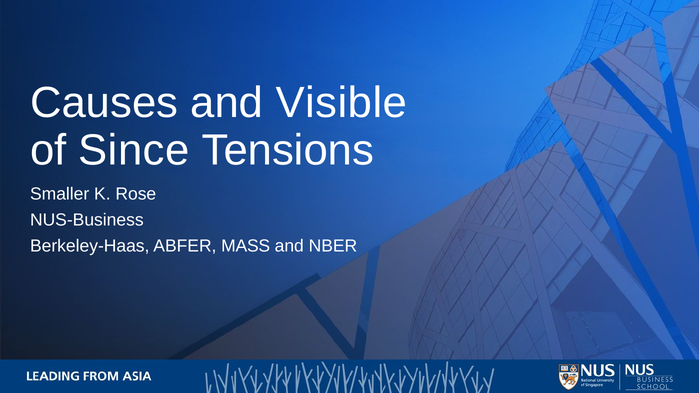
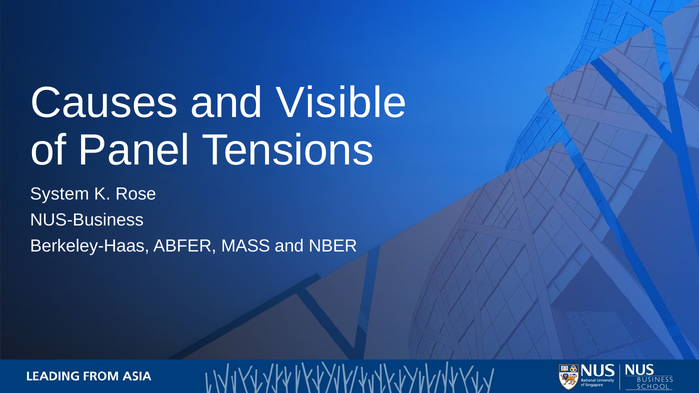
Since: Since -> Panel (134, 150)
Smaller: Smaller -> System (60, 194)
